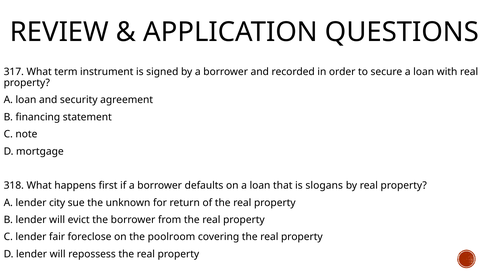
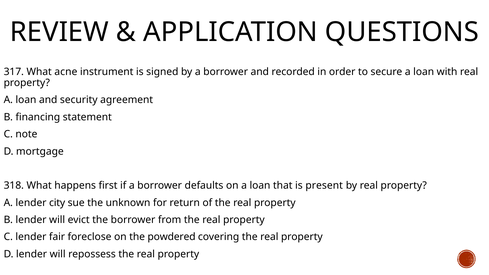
term: term -> acne (66, 72)
slogans: slogans -> present (324, 186)
poolroom: poolroom -> powdered (172, 237)
